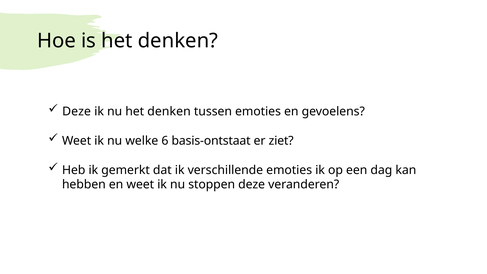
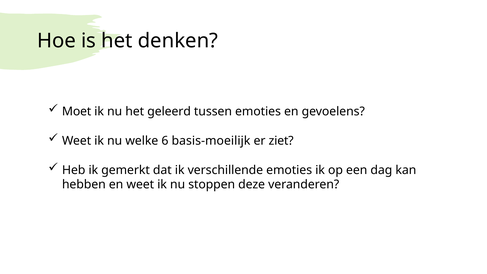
Deze: Deze -> Moet (77, 112)
nu het denken: denken -> geleerd (169, 112)
basis-ontstaat: basis-ontstaat -> basis-moeilijk (211, 141)
